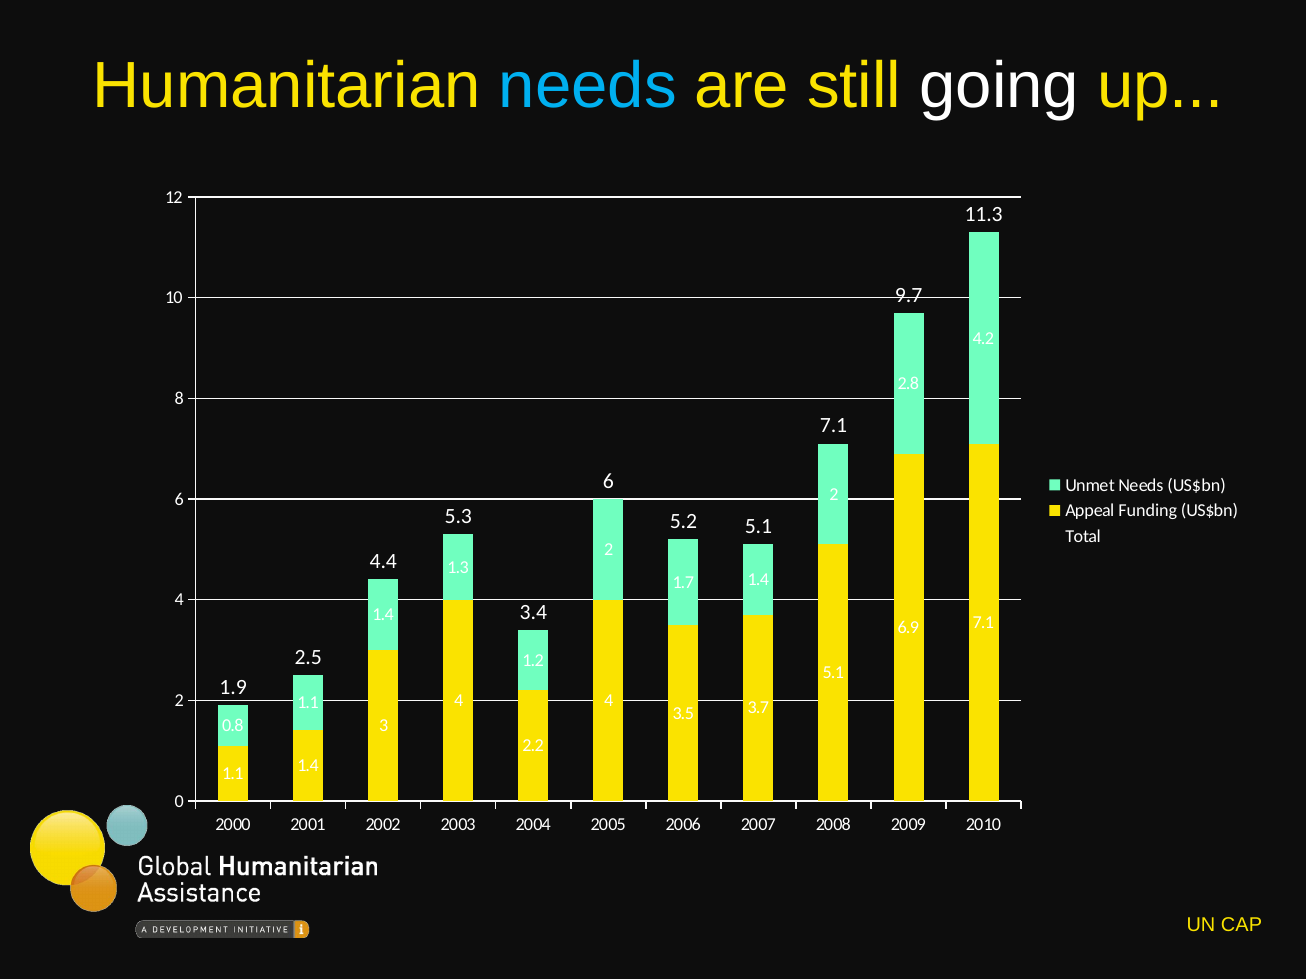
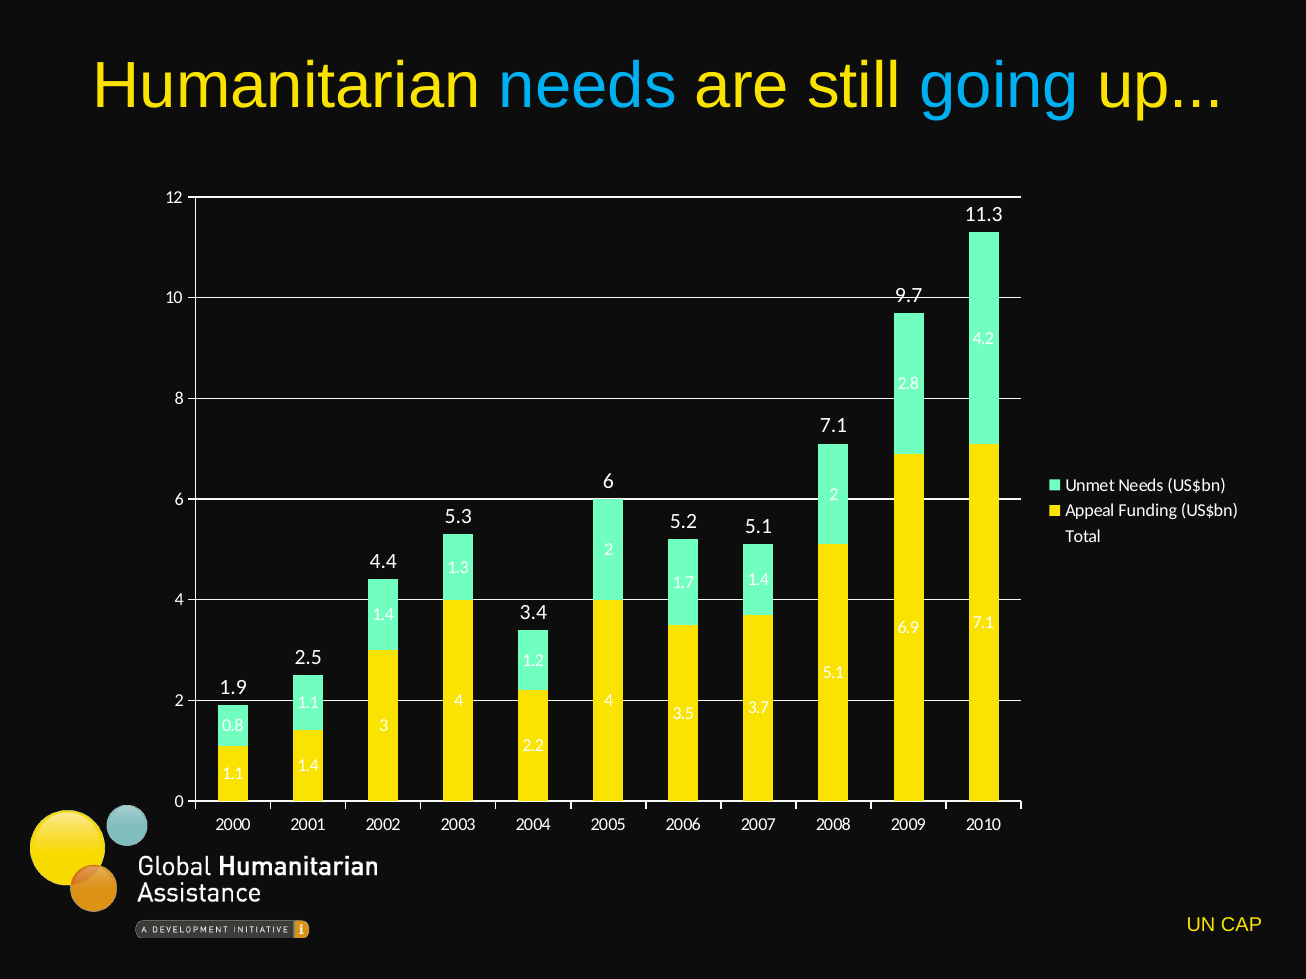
going colour: white -> light blue (999, 86)
